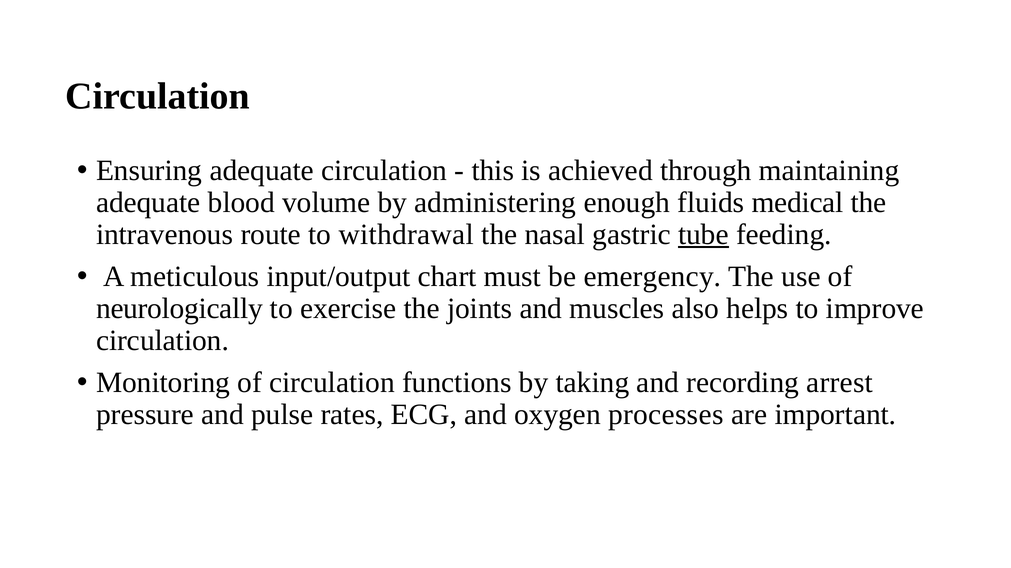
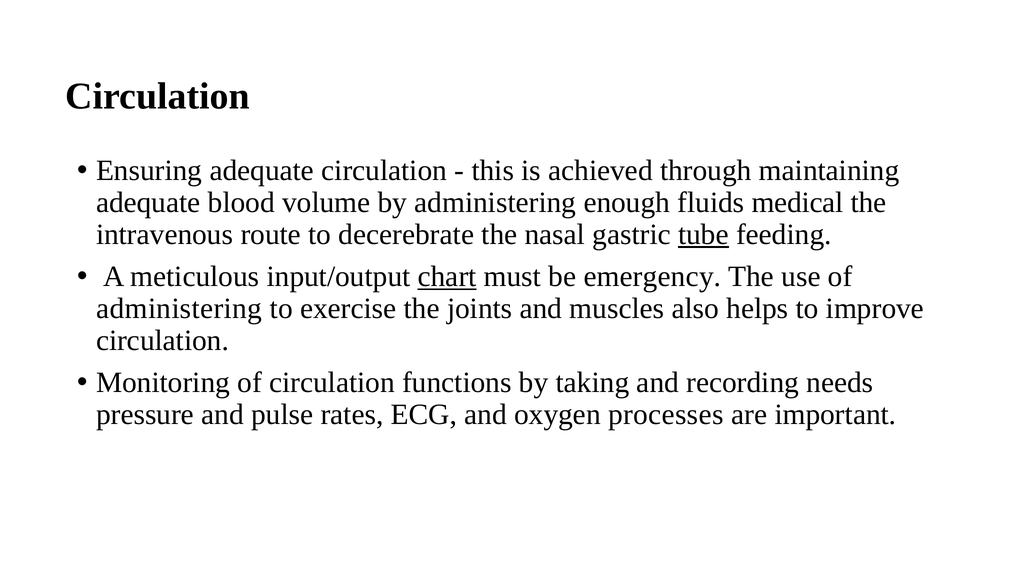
withdrawal: withdrawal -> decerebrate (406, 235)
chart underline: none -> present (447, 277)
neurologically: neurologically -> administering (179, 309)
arrest: arrest -> needs (840, 383)
